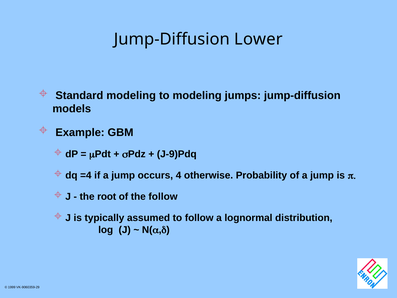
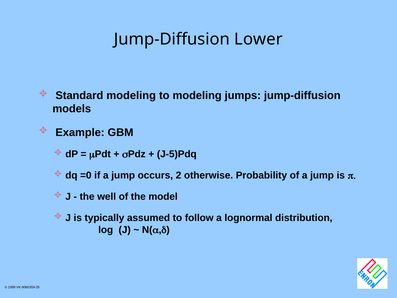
J-9)Pdq: J-9)Pdq -> J-5)Pdq (177, 154)
=4: =4 -> =0 (86, 175)
4: 4 -> 2 (179, 175)
root: root -> well (107, 196)
the follow: follow -> model (163, 196)
